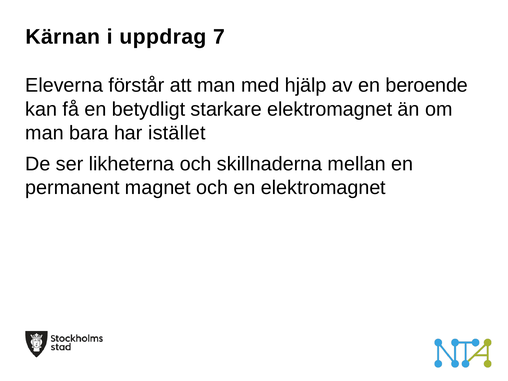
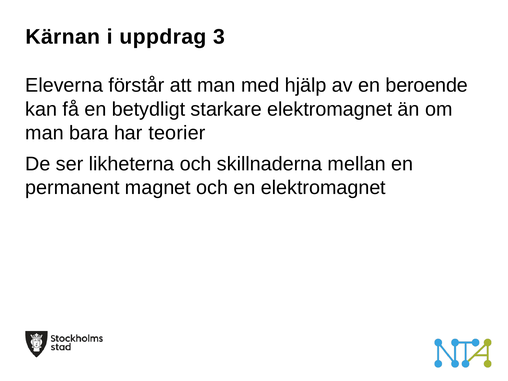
7: 7 -> 3 (219, 37)
istället: istället -> teorier (177, 133)
